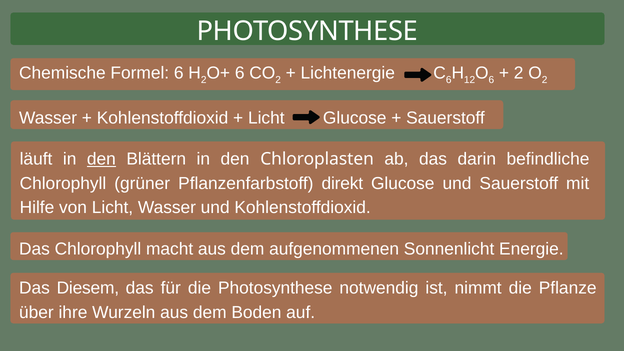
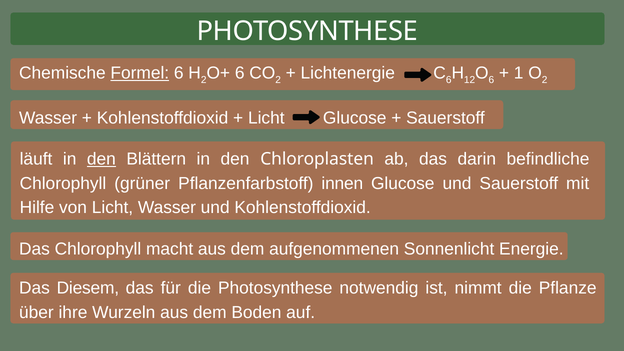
Formel underline: none -> present (140, 73)
2: 2 -> 1 (519, 73)
direkt: direkt -> innen (342, 183)
